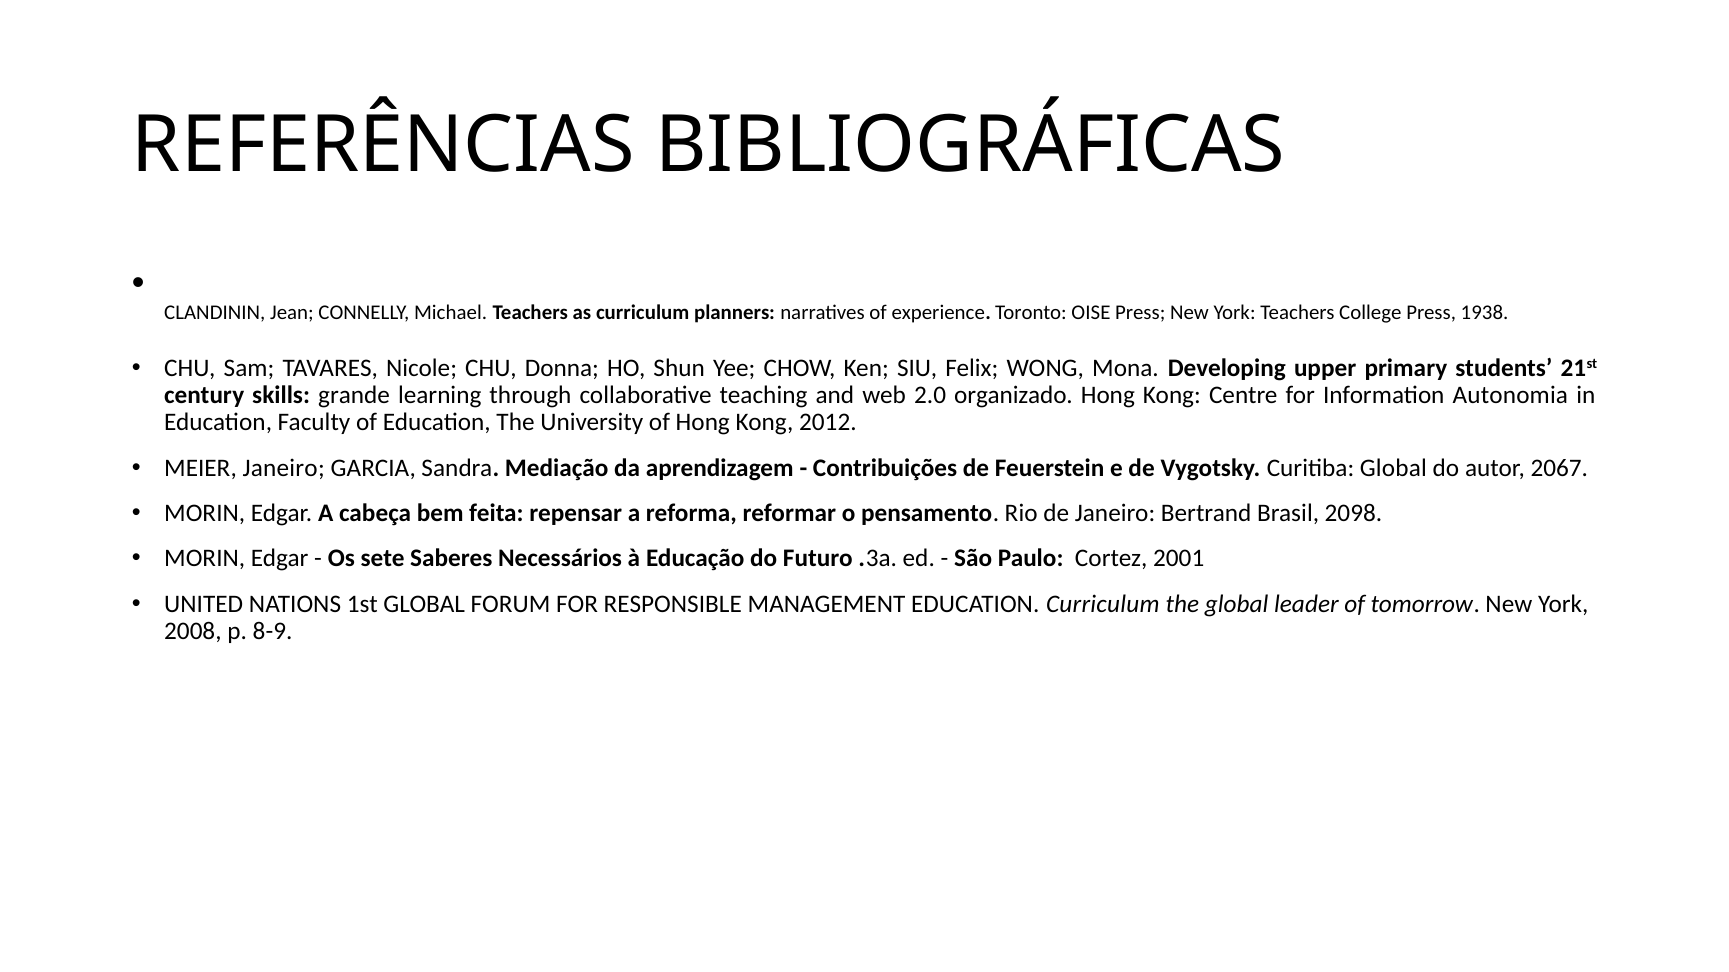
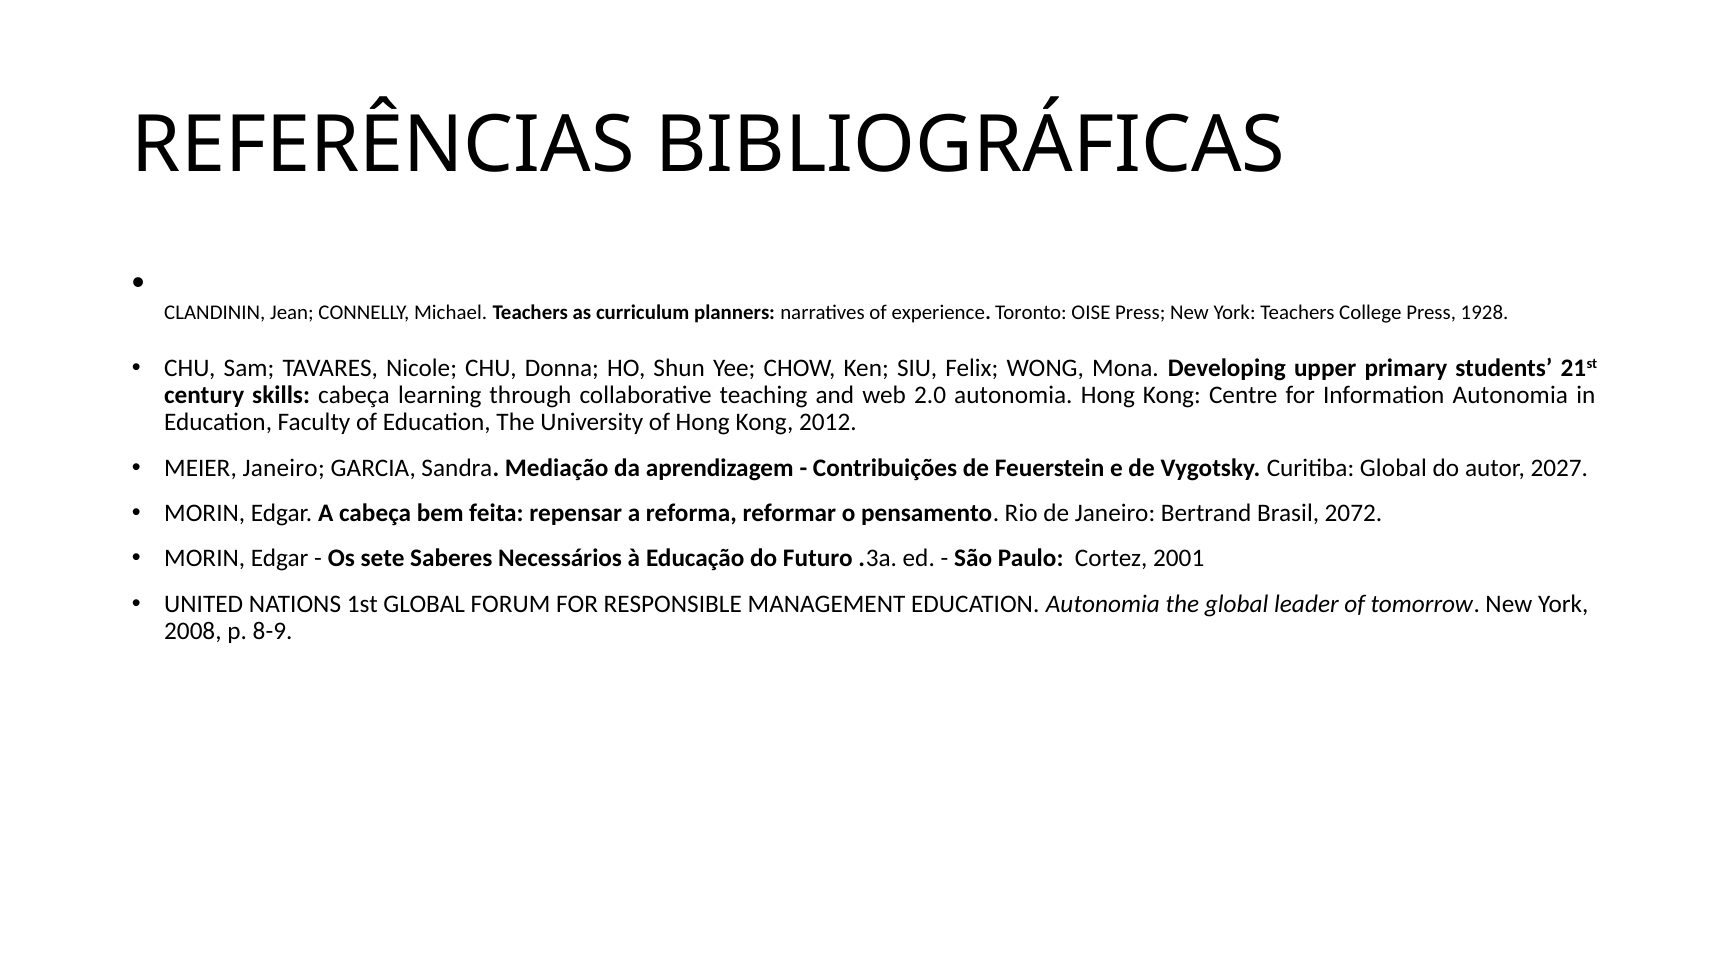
1938: 1938 -> 1928 (1485, 313)
skills grande: grande -> cabeça (354, 395)
2.0 organizado: organizado -> autonomia (1013, 395)
2067: 2067 -> 2027 (1559, 468)
2098: 2098 -> 2072 (1353, 513)
EDUCATION Curriculum: Curriculum -> Autonomia (1103, 604)
